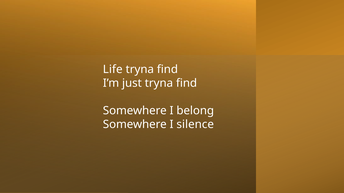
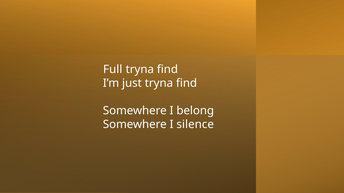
Life: Life -> Full (113, 70)
